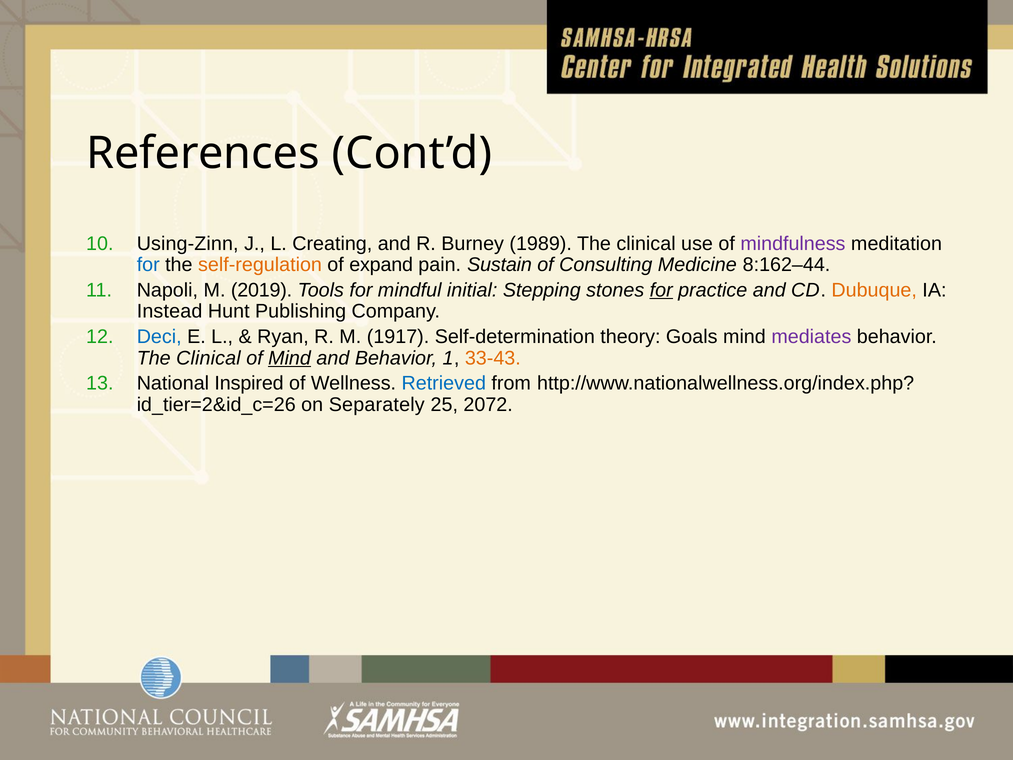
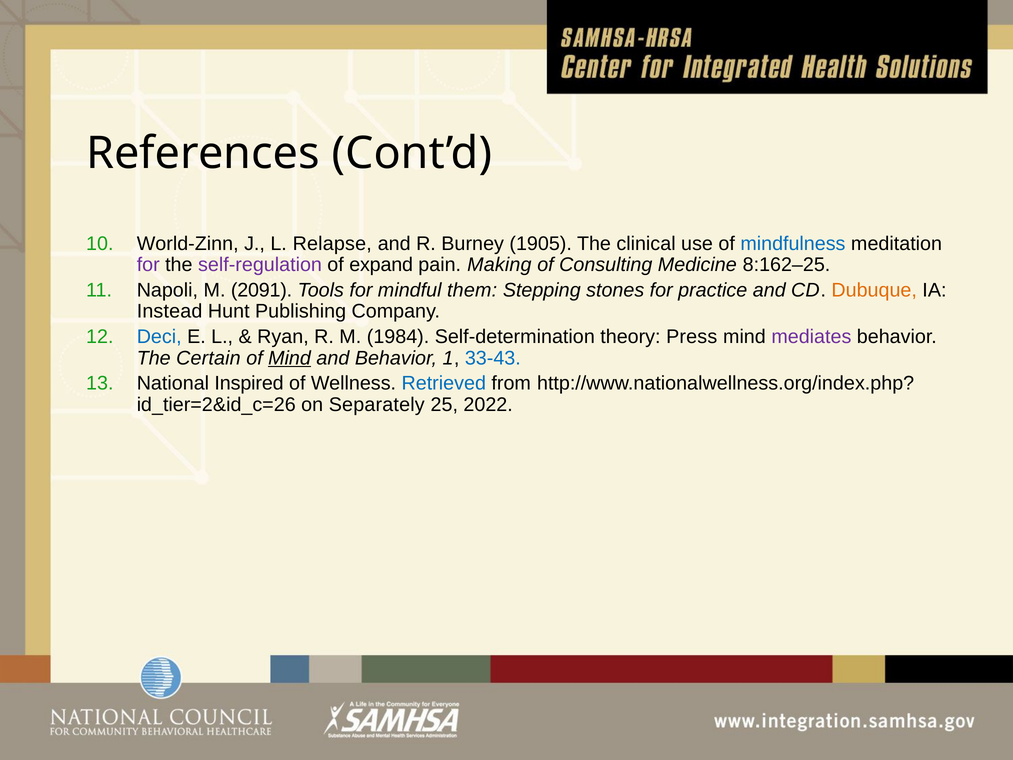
Using-Zinn: Using-Zinn -> World-Zinn (188, 244)
Creating: Creating -> Relapse (332, 244)
1989: 1989 -> 1905 (541, 244)
mindfulness colour: purple -> blue (793, 244)
for colour: blue -> purple (148, 265)
self-regulation colour: orange -> purple (260, 265)
Sustain: Sustain -> Making (499, 265)
8:162–44: 8:162–44 -> 8:162–25 (787, 265)
2019: 2019 -> 2091 (262, 290)
initial: initial -> them (472, 290)
for underline: present -> none (661, 290)
1917: 1917 -> 1984 (398, 337)
Goals: Goals -> Press (692, 337)
Clinical: Clinical -> Certain (208, 358)
33-43 colour: orange -> blue (493, 358)
2072: 2072 -> 2022 (488, 404)
